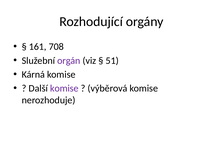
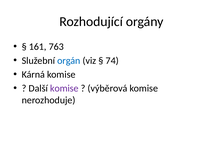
708: 708 -> 763 (56, 47)
orgán colour: purple -> blue (69, 61)
51: 51 -> 74 (112, 61)
